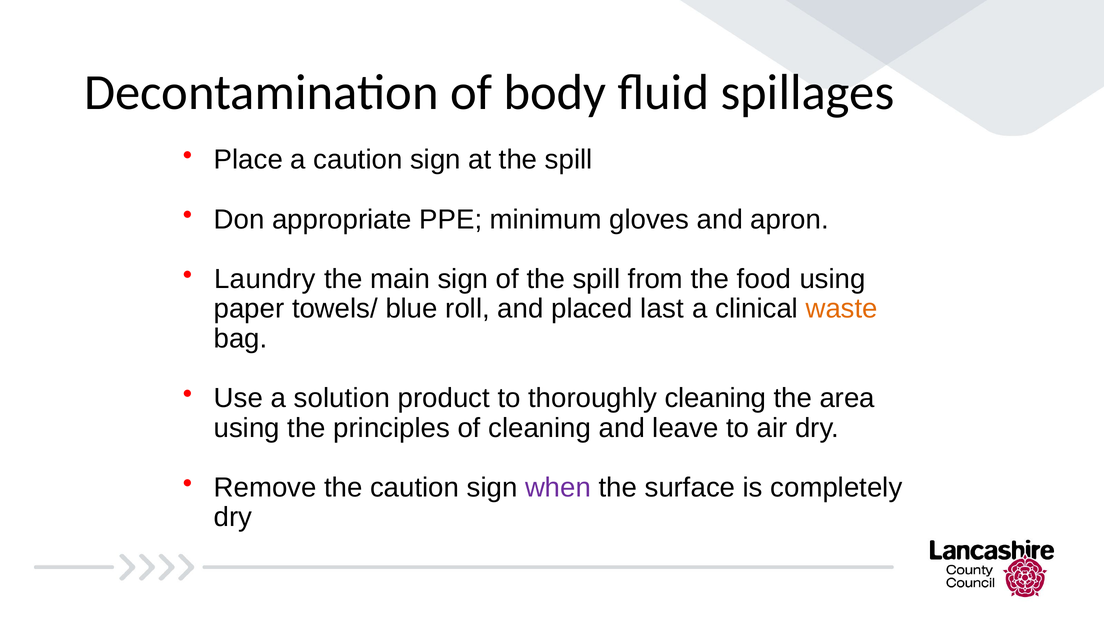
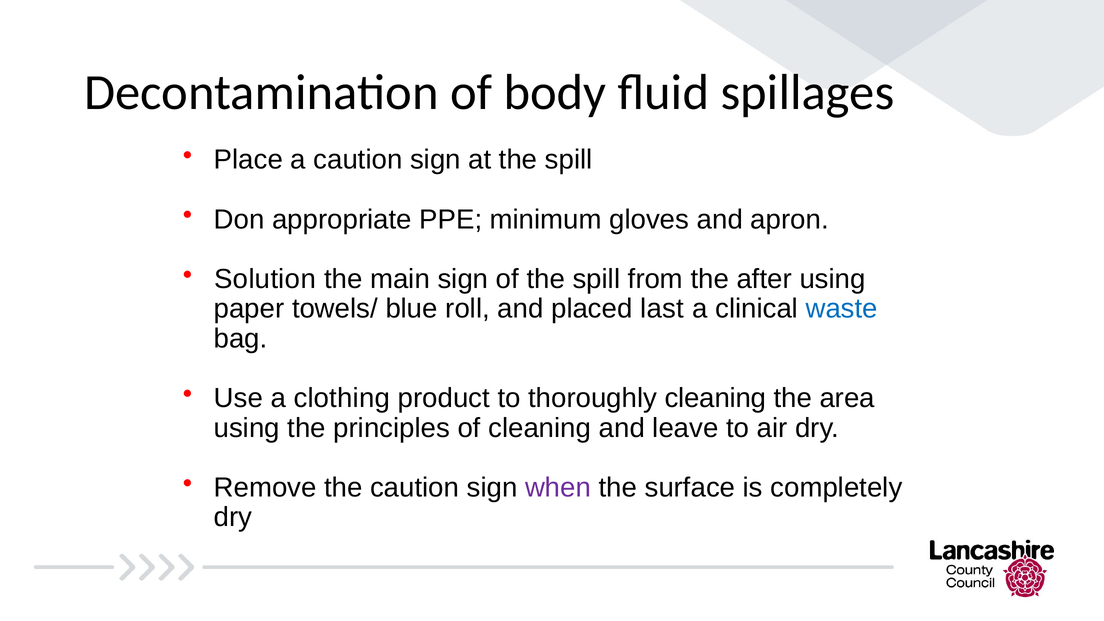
Laundry: Laundry -> Solution (265, 279)
food: food -> after (764, 279)
waste colour: orange -> blue (842, 309)
solution: solution -> clothing (342, 398)
